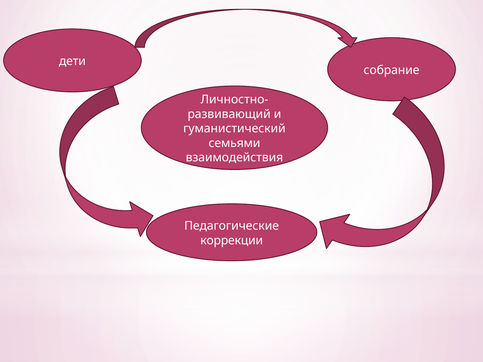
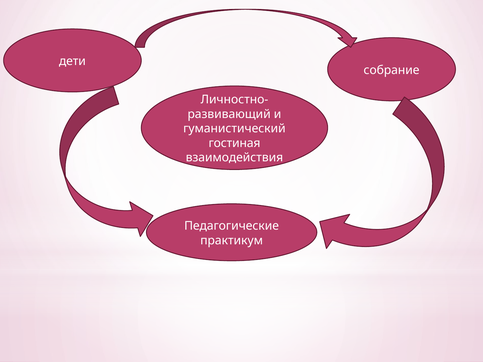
семьями: семьями -> гостиная (234, 143)
коррекции: коррекции -> практикум (232, 241)
